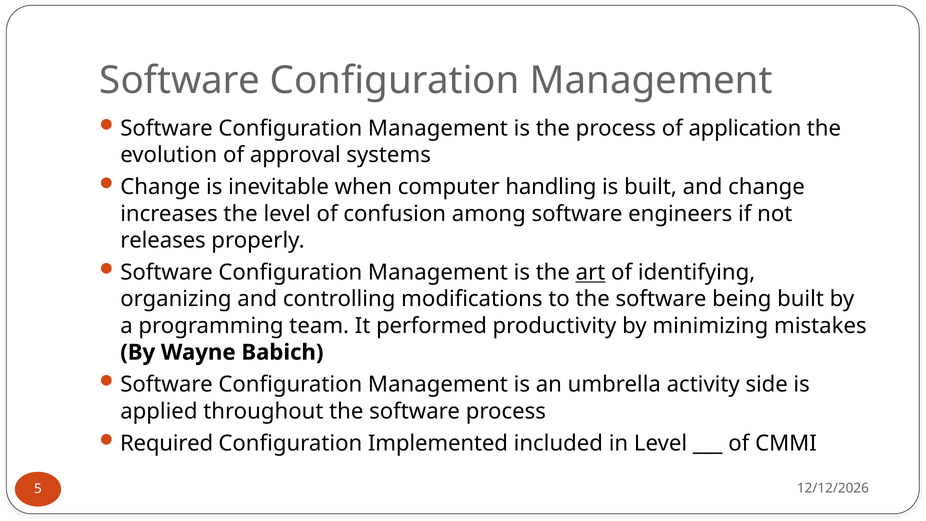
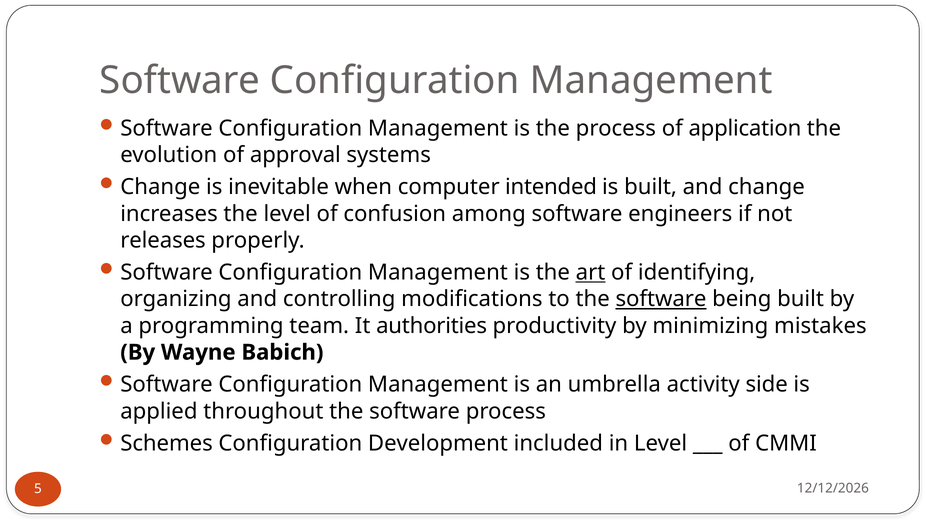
handling: handling -> intended (551, 187)
software underline: none -> present (661, 299)
performed: performed -> authorities (432, 326)
Required: Required -> Schemes (167, 443)
Implemented: Implemented -> Development (438, 443)
